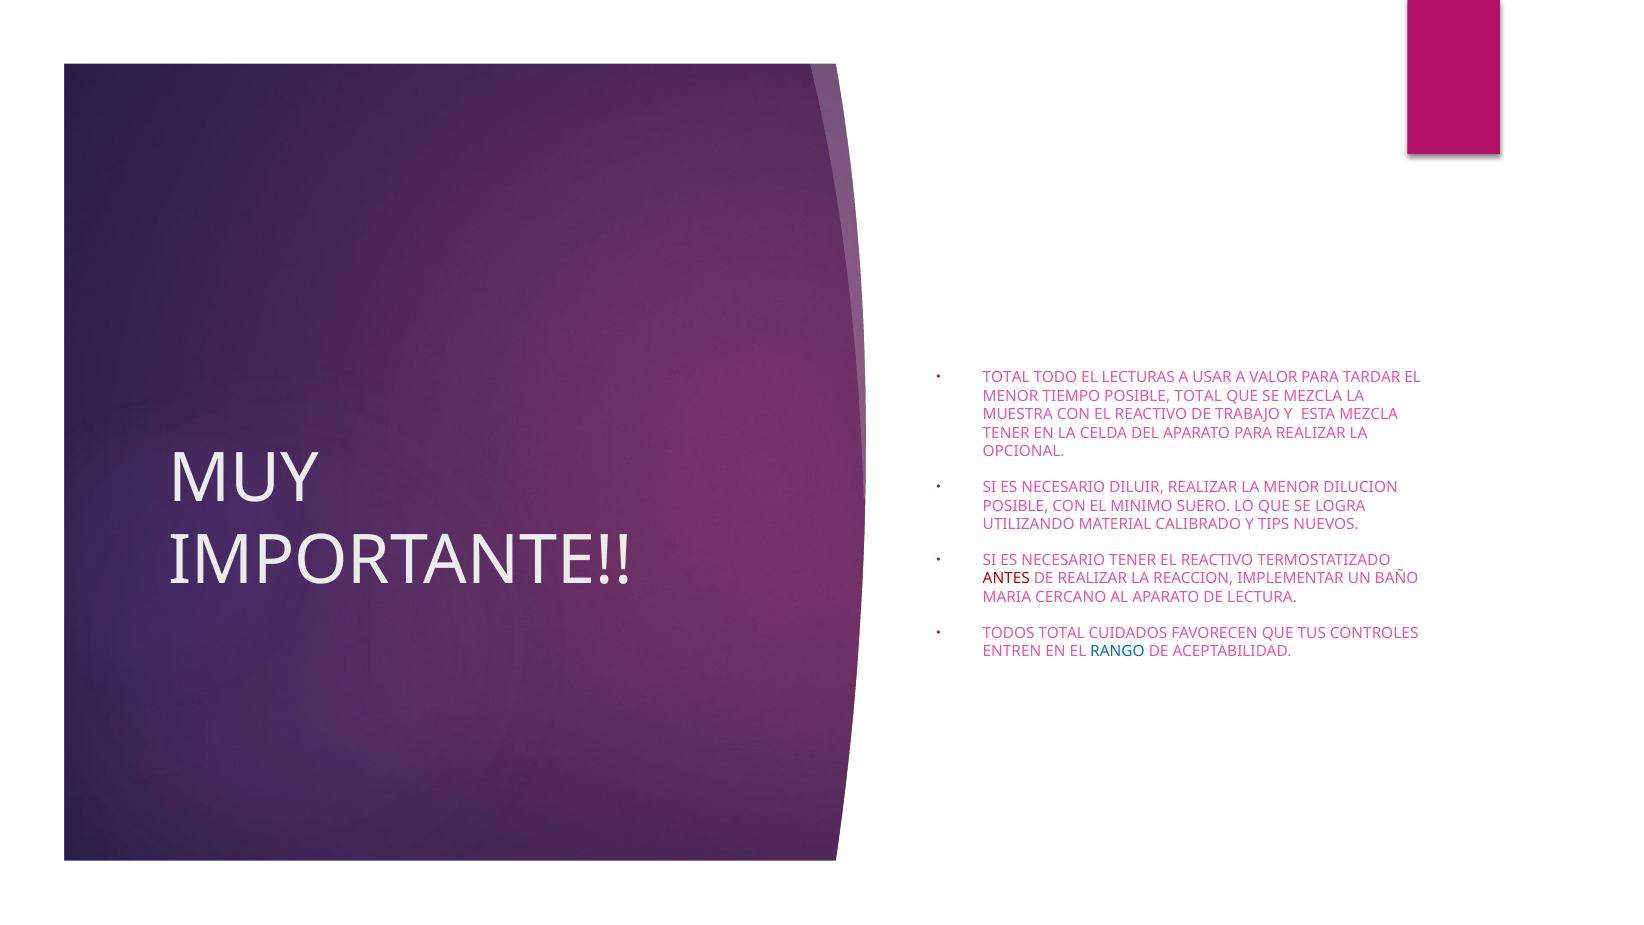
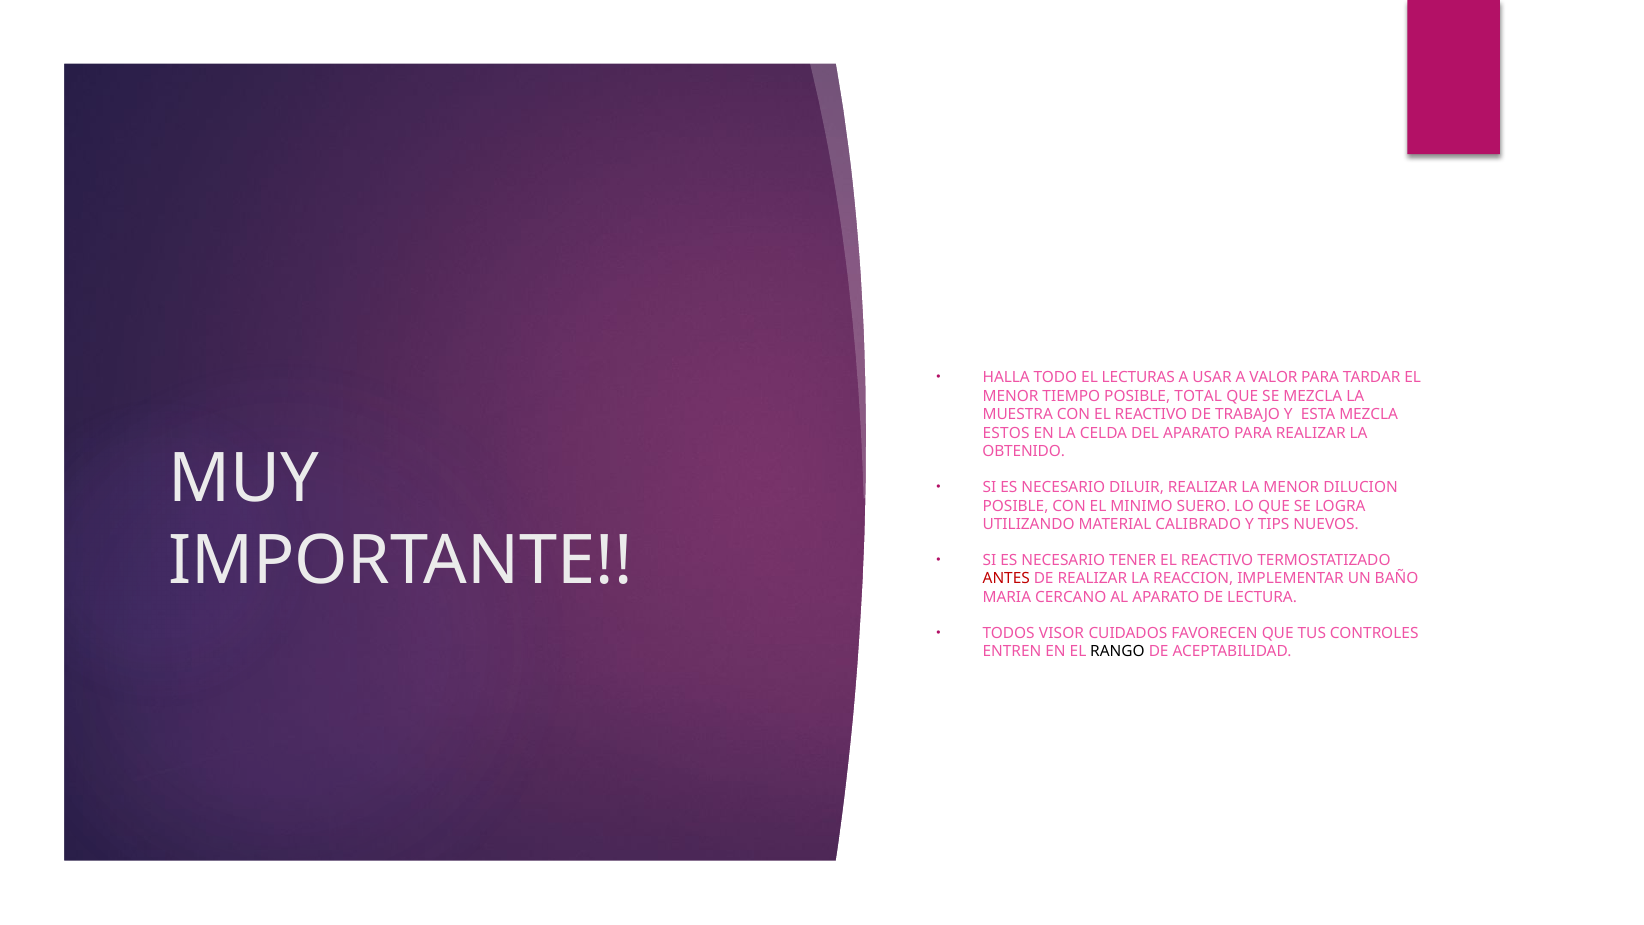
TOTAL: TOTAL -> HALLA (1006, 378)
TENER: TENER -> ESTOS (1006, 433)
OPCIONAL: OPCIONAL -> OBTENIDO (1024, 452)
TODOS TOTAL: TOTAL -> VISOR (1061, 633)
RANGO colour: blue -> black (1118, 651)
